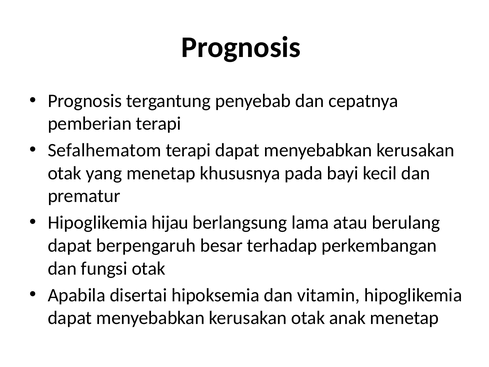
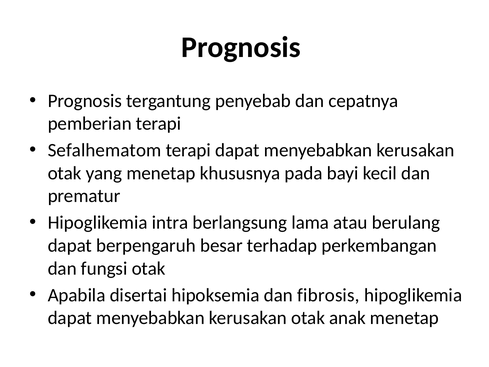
hijau: hijau -> intra (170, 223)
vitamin: vitamin -> fibrosis (328, 295)
